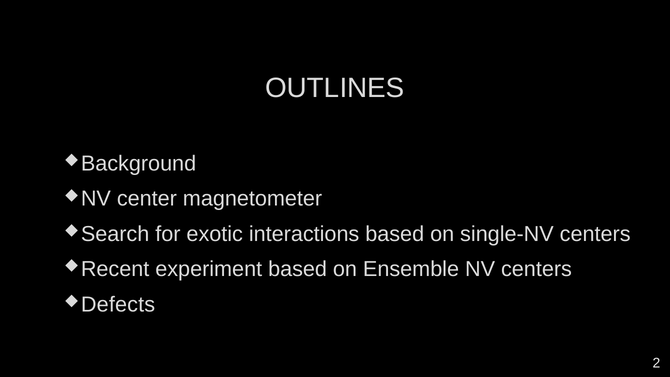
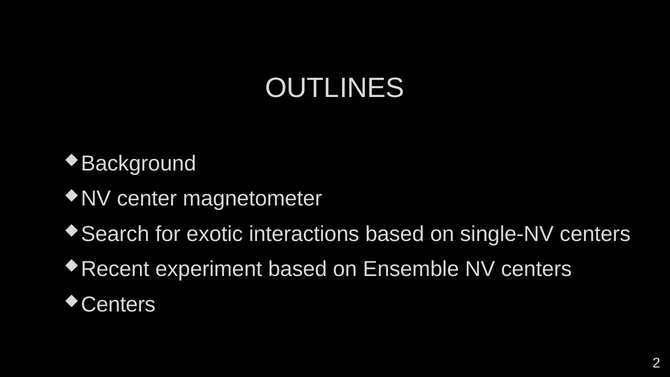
Defects: Defects -> Centers (118, 304)
